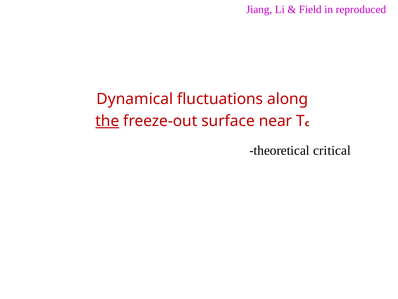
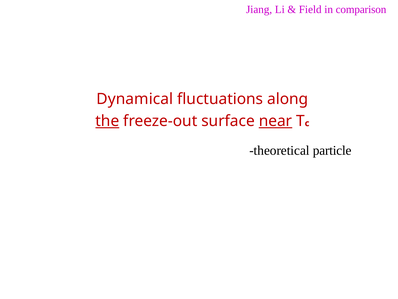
reproduced: reproduced -> comparison (361, 9)
near underline: none -> present (275, 121)
critical: critical -> particle (332, 150)
